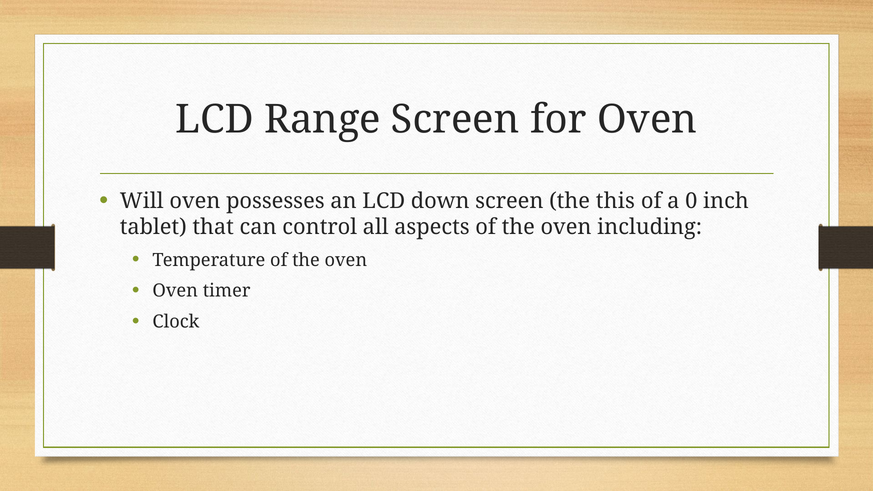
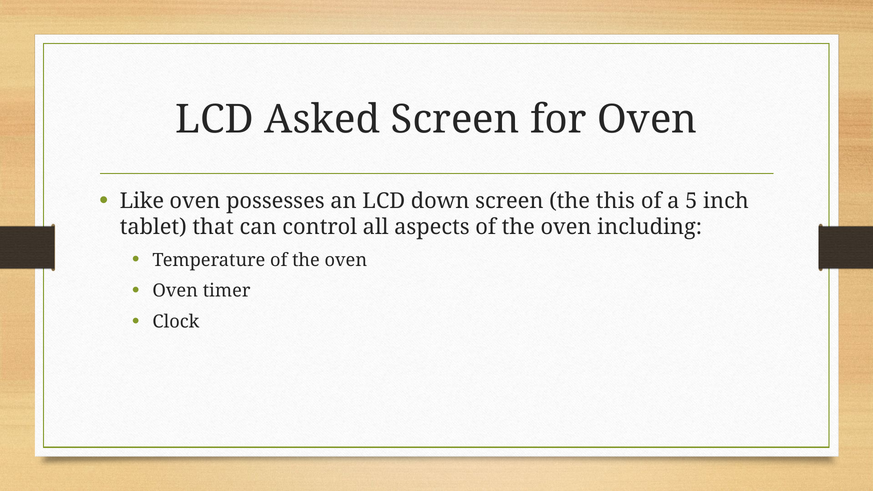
Range: Range -> Asked (322, 120)
Will: Will -> Like (142, 201)
0: 0 -> 5 (691, 201)
